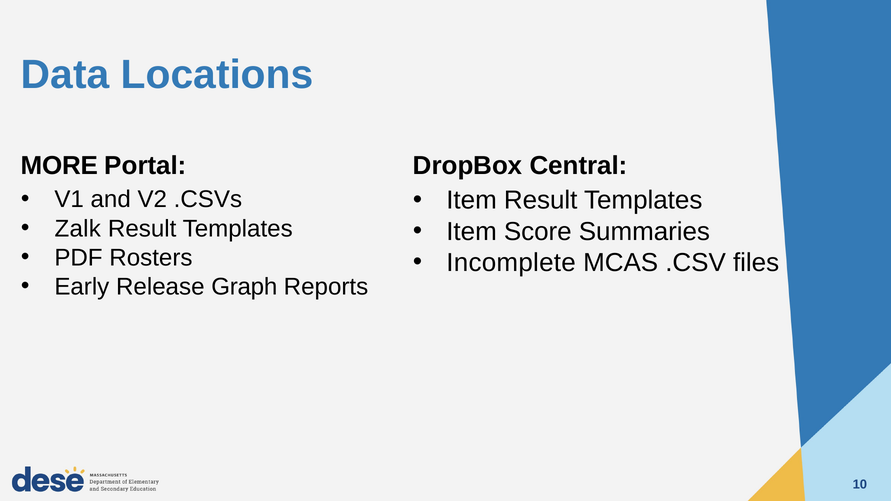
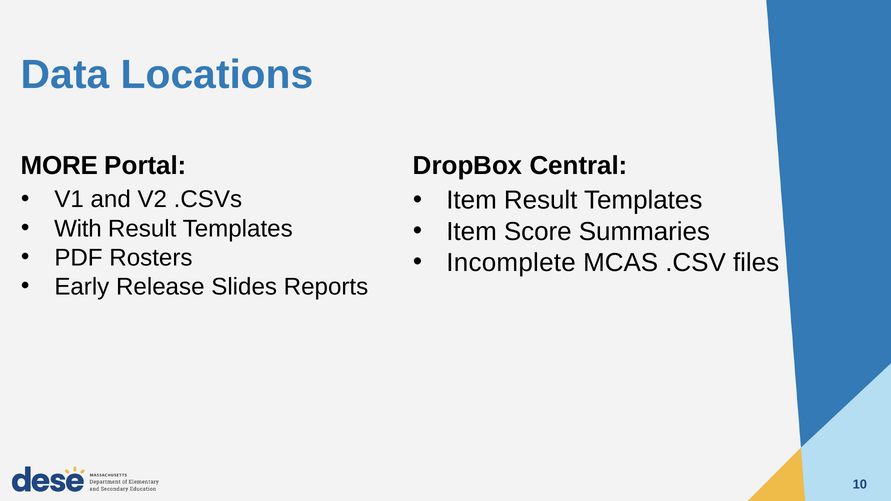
Zalk: Zalk -> With (78, 229)
Graph: Graph -> Slides (244, 287)
